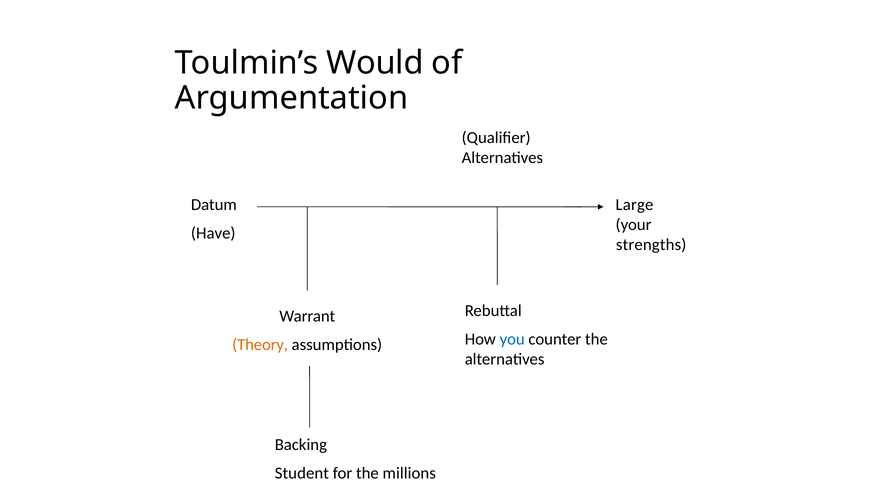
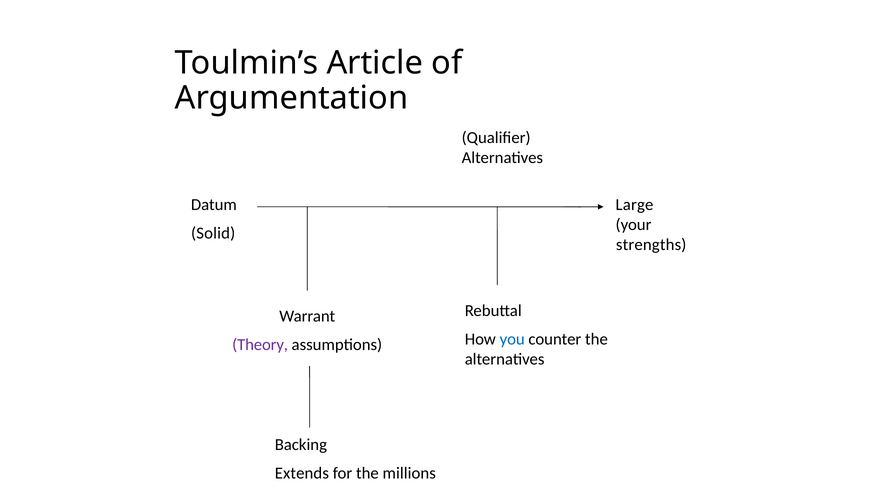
Would: Would -> Article (375, 63)
Have: Have -> Solid (213, 233)
Theory colour: orange -> purple (260, 345)
Student: Student -> Extends (302, 473)
